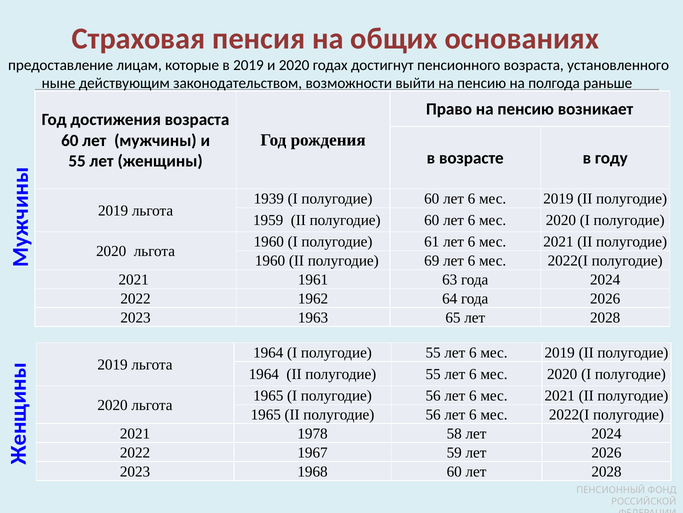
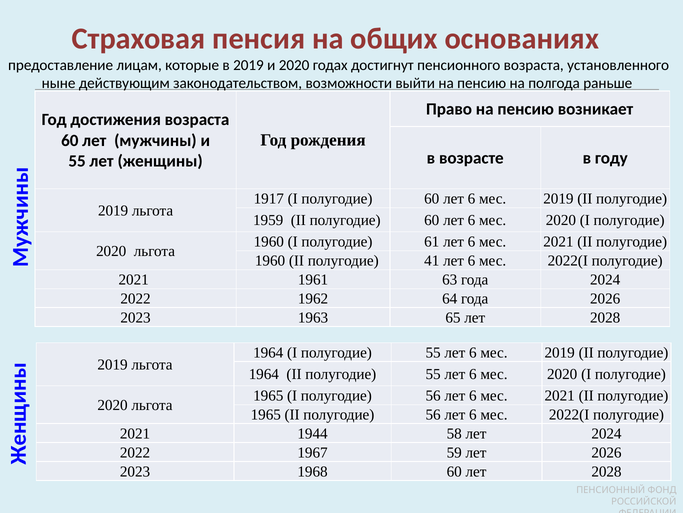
1939: 1939 -> 1917 (269, 198)
69: 69 -> 41 (432, 260)
1978: 1978 -> 1944 (313, 433)
